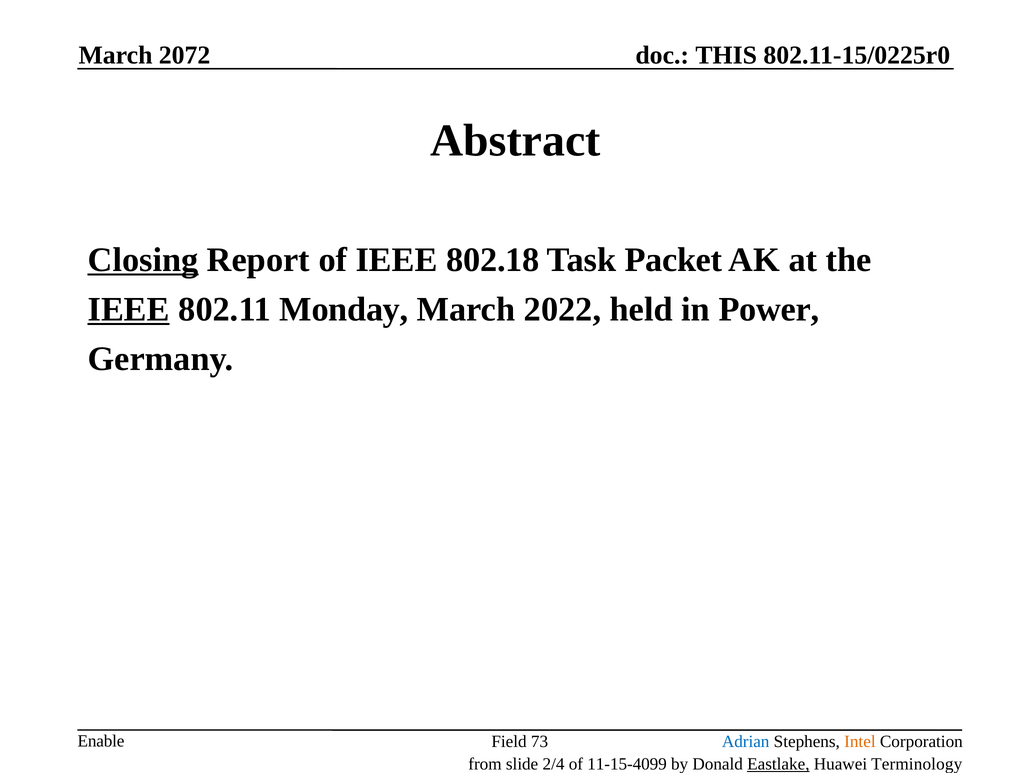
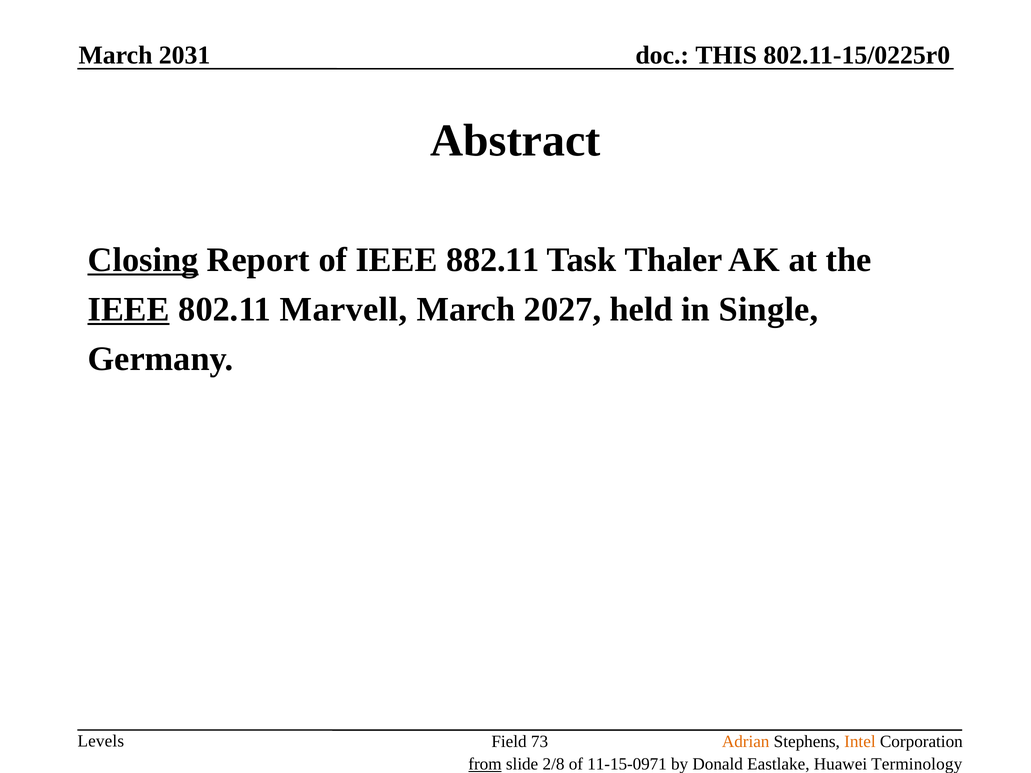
2072: 2072 -> 2031 (185, 55)
802.18: 802.18 -> 882.11 (493, 260)
Packet: Packet -> Thaler (674, 260)
Monday: Monday -> Marvell (344, 309)
2022: 2022 -> 2027 (563, 309)
Power: Power -> Single (769, 309)
Enable: Enable -> Levels (101, 742)
Adrian colour: blue -> orange (746, 742)
from underline: none -> present (485, 764)
2/4: 2/4 -> 2/8 (554, 764)
11-15-4099: 11-15-4099 -> 11-15-0971 (627, 764)
Eastlake underline: present -> none (778, 764)
